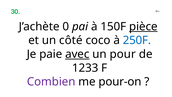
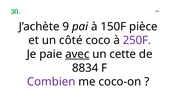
0: 0 -> 9 (66, 26)
pièce underline: present -> none (143, 26)
250F colour: blue -> purple (137, 40)
pour: pour -> cette (123, 54)
1233: 1233 -> 8834 (85, 68)
pour-on: pour-on -> coco-on (120, 82)
